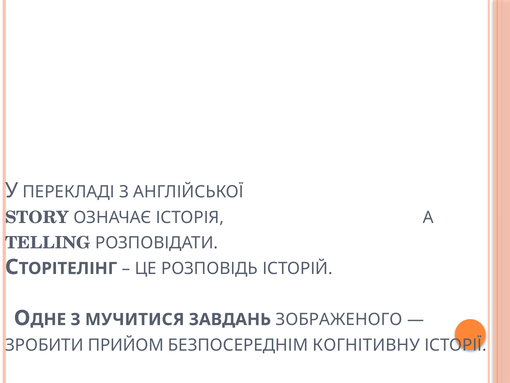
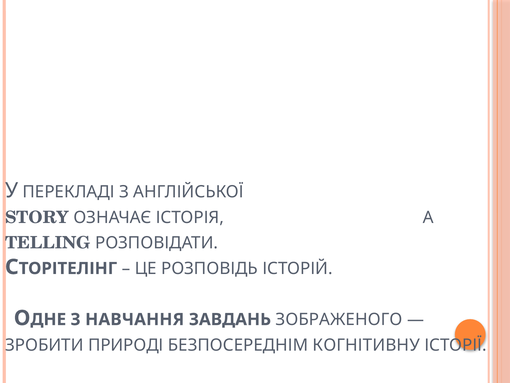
МУЧИТИСЯ: МУЧИТИСЯ -> НАВЧАННЯ (135, 319)
ПРИЙОМ: ПРИЙОМ -> ПРИРОДІ (126, 345)
